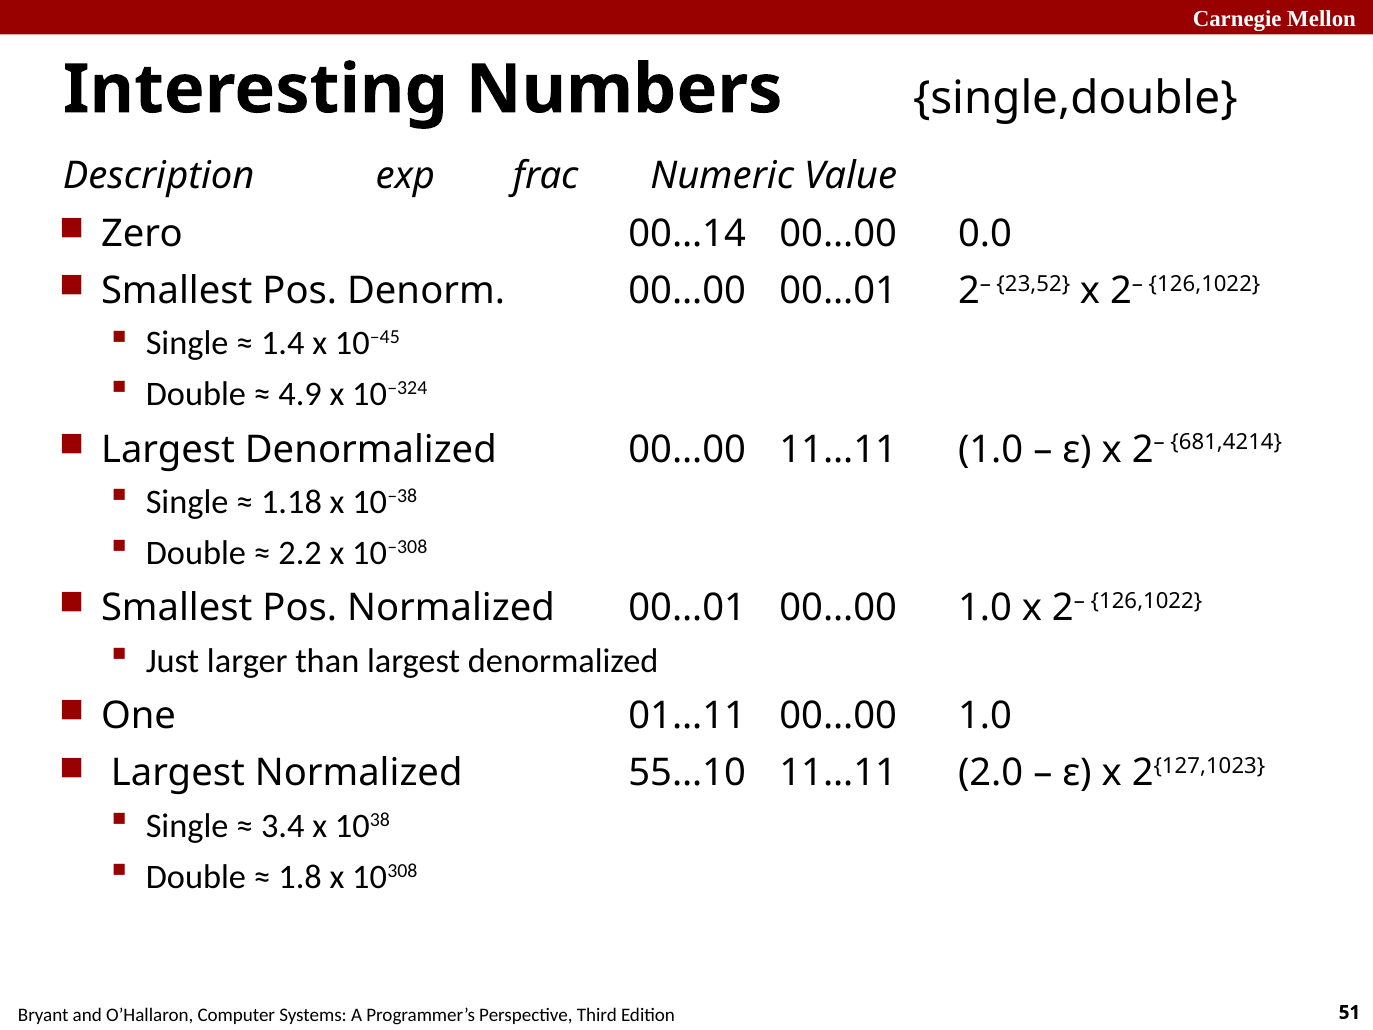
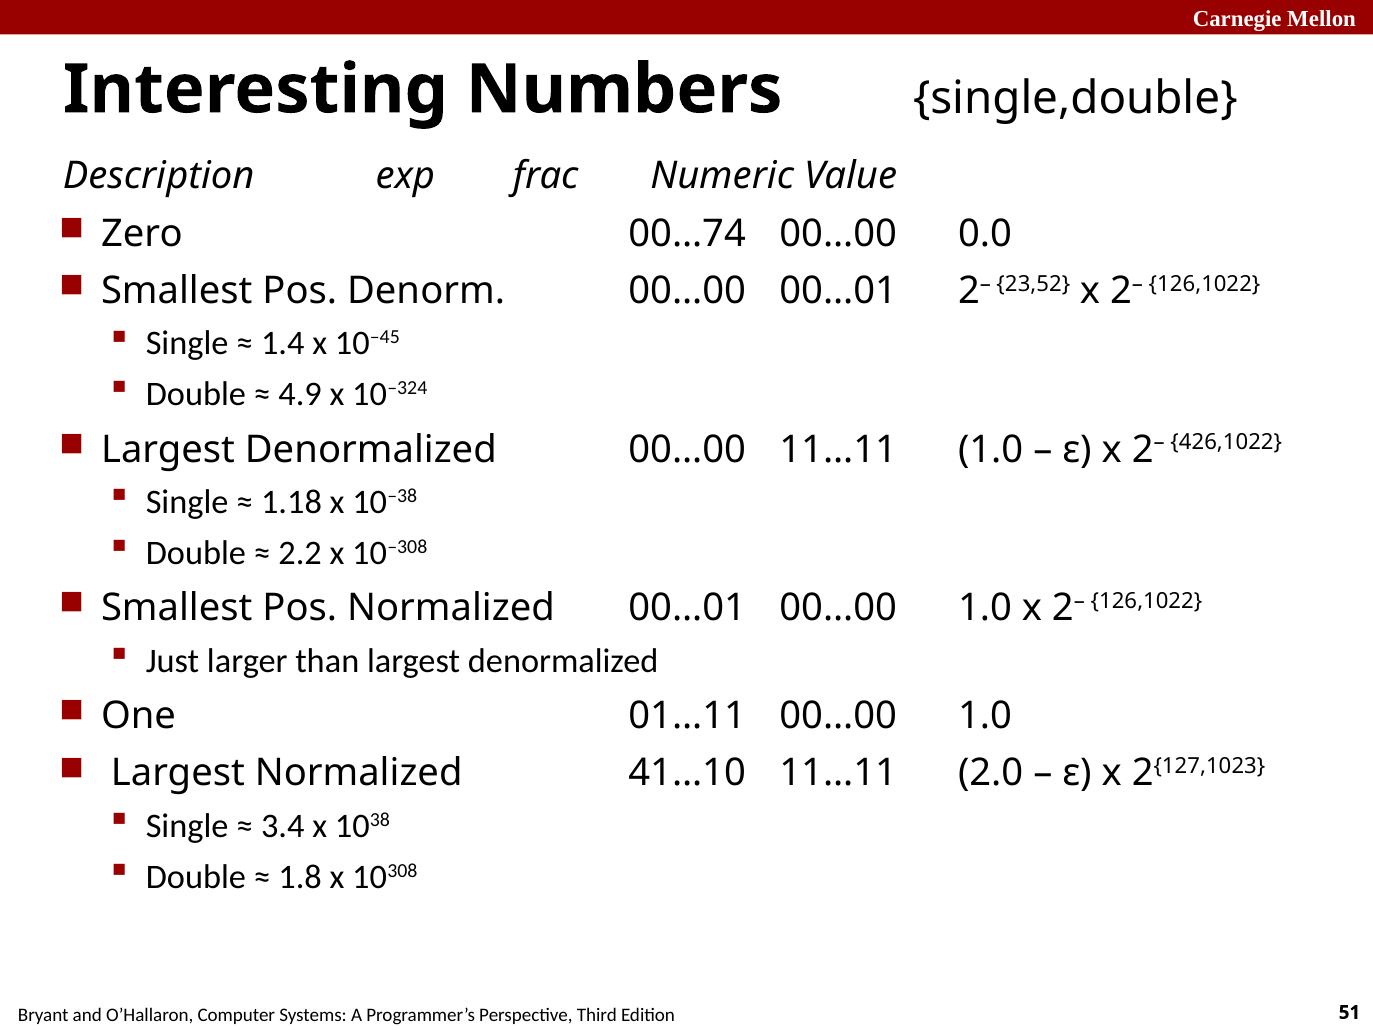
00…14: 00…14 -> 00…74 (687, 233)
681,4214: 681,4214 -> 426,1022 (1226, 442)
55…10: 55…10 -> 41…10 (687, 773)
